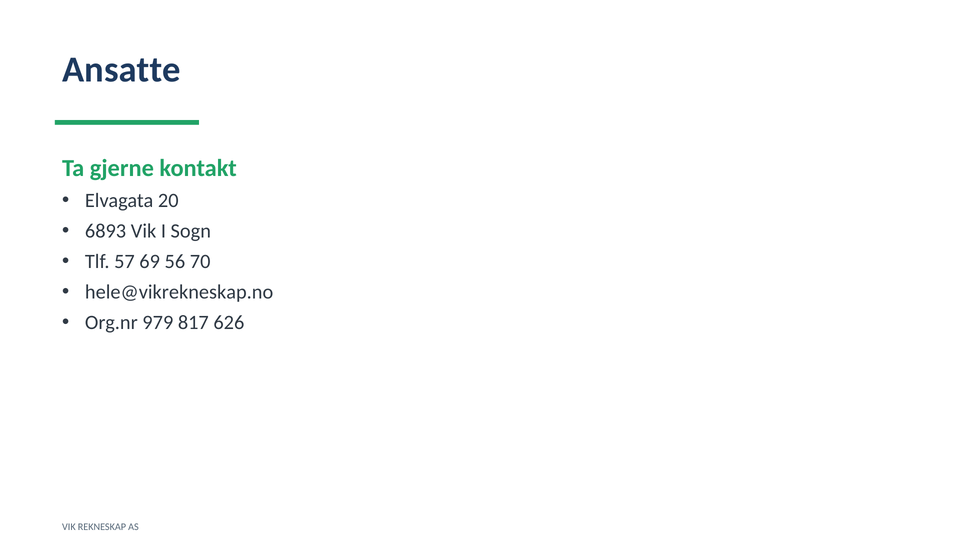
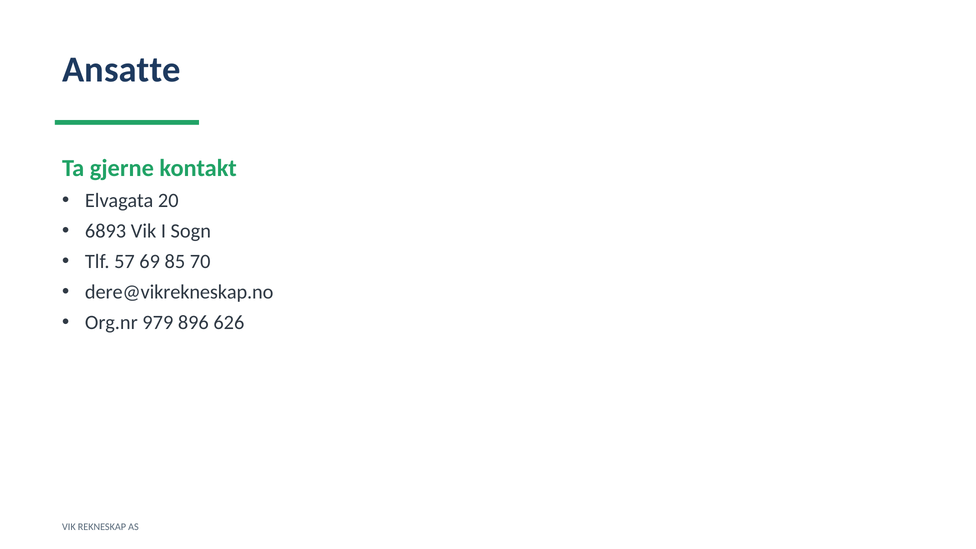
56: 56 -> 85 (175, 262)
hele@vikrekneskap.no: hele@vikrekneskap.no -> dere@vikrekneskap.no (179, 292)
817: 817 -> 896 (193, 323)
